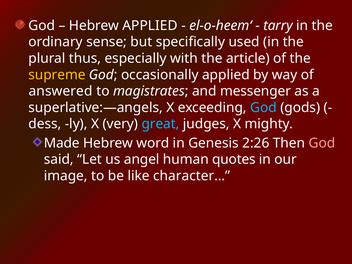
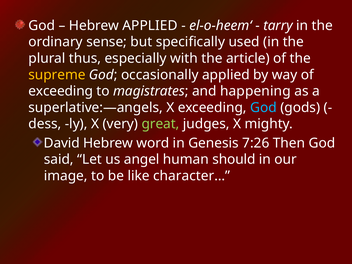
answered: answered -> exceeding (61, 91)
messenger: messenger -> happening (255, 91)
great colour: light blue -> light green (161, 124)
Made: Made -> David (62, 143)
2:26: 2:26 -> 7:26 (256, 143)
God colour: pink -> white (322, 143)
quotes: quotes -> should (234, 159)
